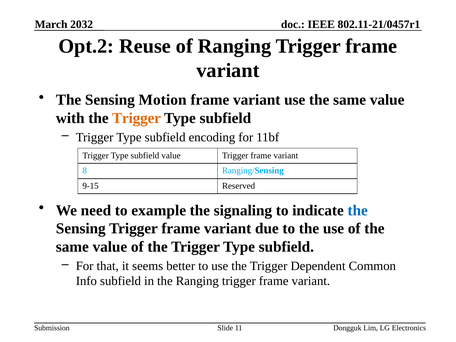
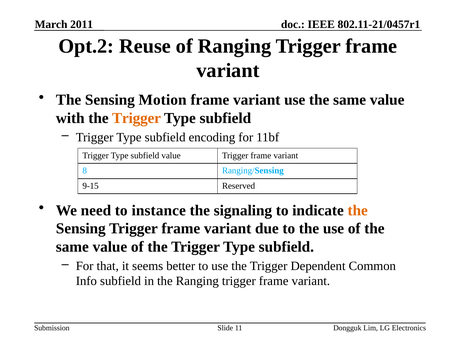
2032: 2032 -> 2011 (82, 24)
example: example -> instance (159, 210)
the colour: blue -> orange (358, 210)
